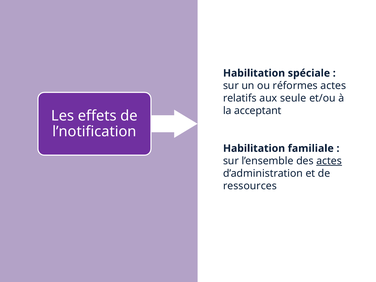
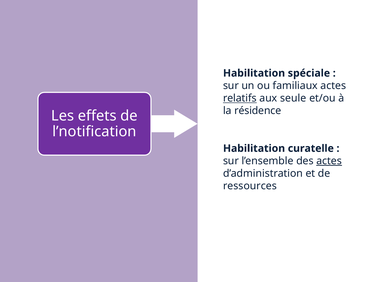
réformes: réformes -> familiaux (295, 86)
relatifs underline: none -> present (240, 98)
acceptant: acceptant -> résidence (258, 111)
familiale: familiale -> curatelle (311, 148)
